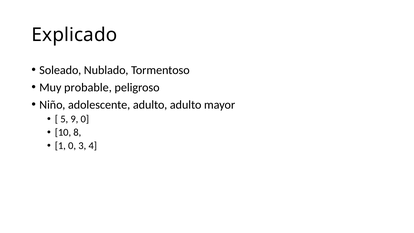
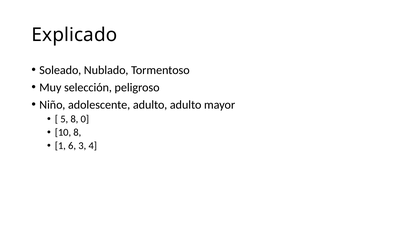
probable: probable -> selección (88, 87)
5 9: 9 -> 8 (74, 119)
1 0: 0 -> 6 (72, 146)
